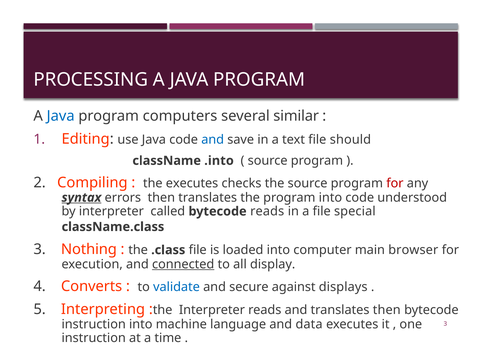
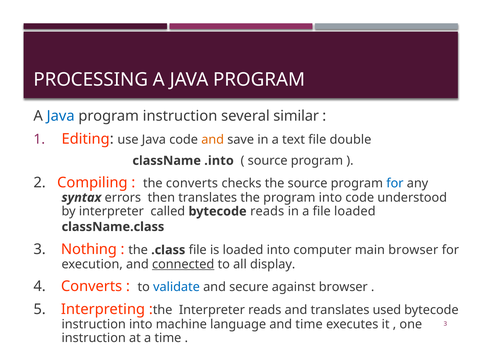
program computers: computers -> instruction (180, 116)
and colour: blue -> orange (213, 140)
should: should -> double (350, 140)
the executes: executes -> converts (192, 183)
for colour: red -> blue (395, 183)
syntax underline: present -> none (81, 197)
file special: special -> loaded (355, 211)
against displays: displays -> browser (343, 287)
translates then: then -> used (387, 310)
and data: data -> time (309, 324)
